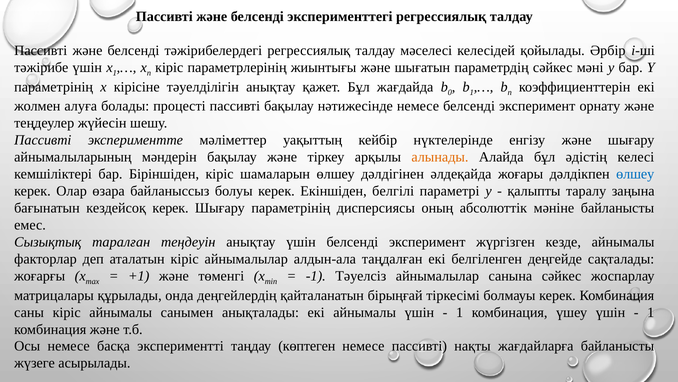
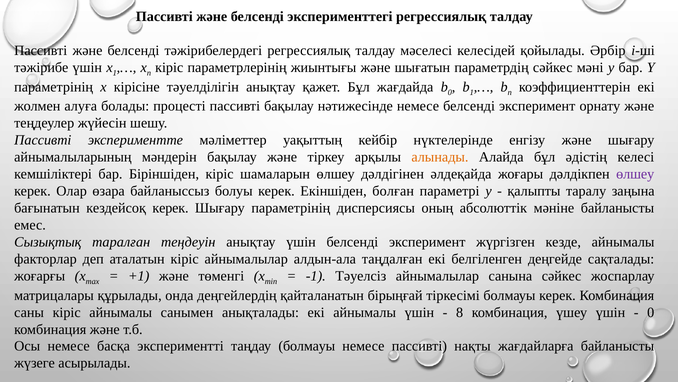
өлшеу colour: blue -> purple (635, 174)
белгілі: белгілі -> болған (393, 191)
1: 1 -> 8 (460, 312)
1: 1 -> 0 (651, 312)
таңдау көптеген: көптеген -> болмауы (307, 346)
